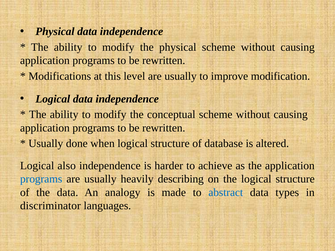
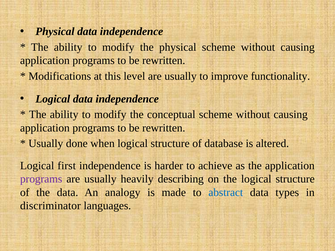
modification: modification -> functionality (280, 76)
also: also -> first (67, 166)
programs colour: blue -> purple (41, 179)
